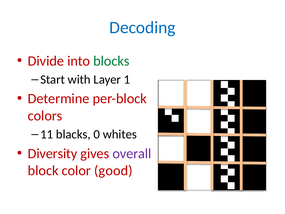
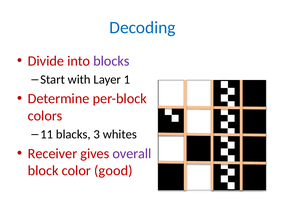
blocks colour: green -> purple (111, 61)
0: 0 -> 3 (97, 134)
Diversity: Diversity -> Receiver (52, 153)
